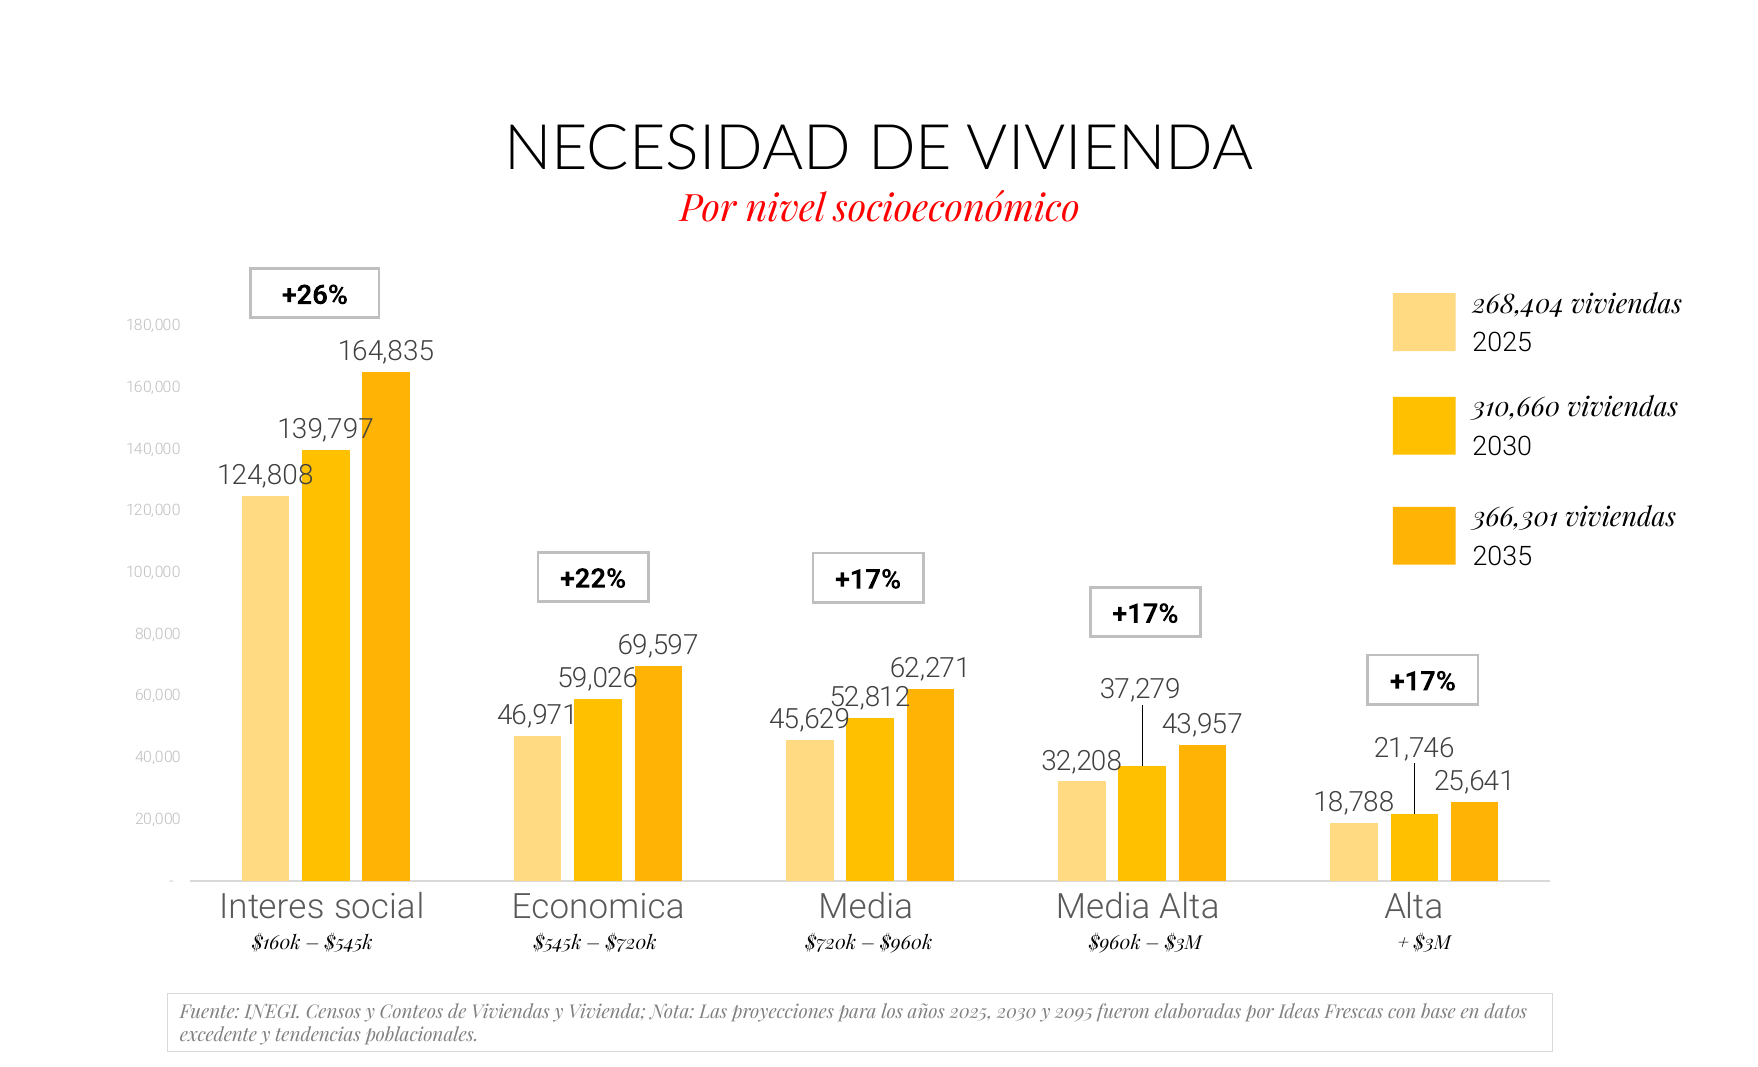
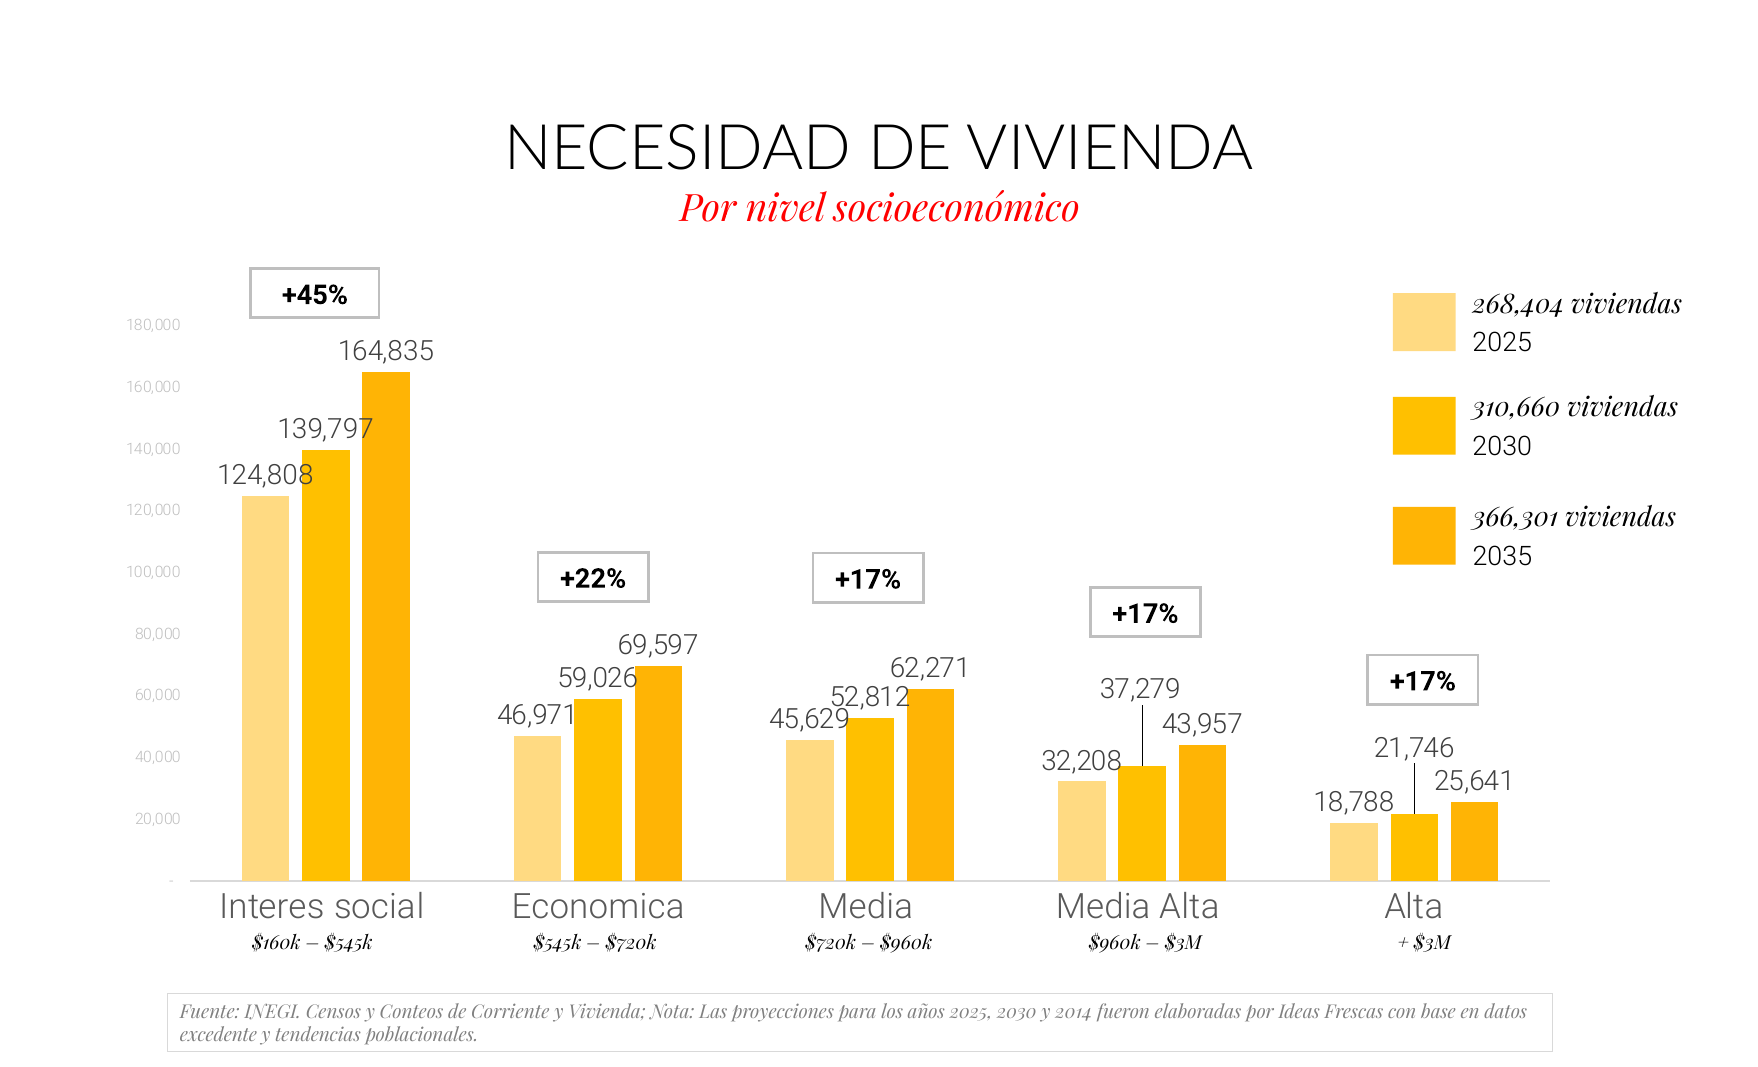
+26%: +26% -> +45% (315, 295)
de Viviendas: Viviendas -> Corriente (510, 1013)
2095: 2095 -> 2014 (1074, 1013)
